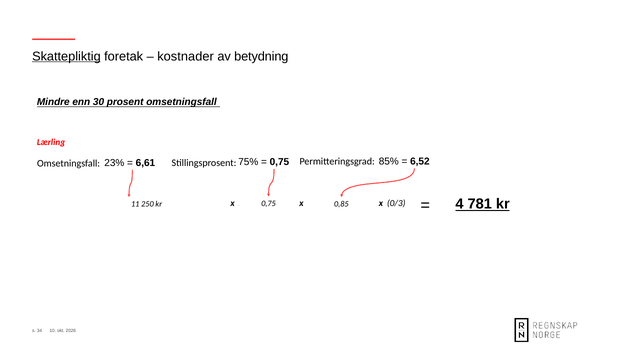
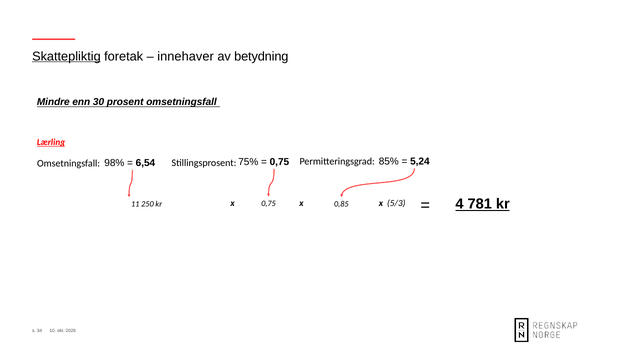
kostnader: kostnader -> innehaver (186, 56)
Lærling underline: none -> present (51, 142)
6,52: 6,52 -> 5,24 (420, 161)
23%: 23% -> 98% (114, 163)
6,61: 6,61 -> 6,54 (145, 163)
0/3: 0/3 -> 5/3 (396, 203)
